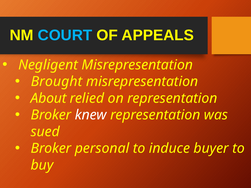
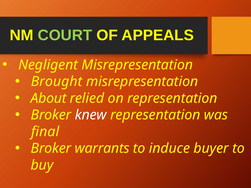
COURT colour: light blue -> light green (65, 35)
sued: sued -> final (45, 132)
personal: personal -> warrants (102, 149)
